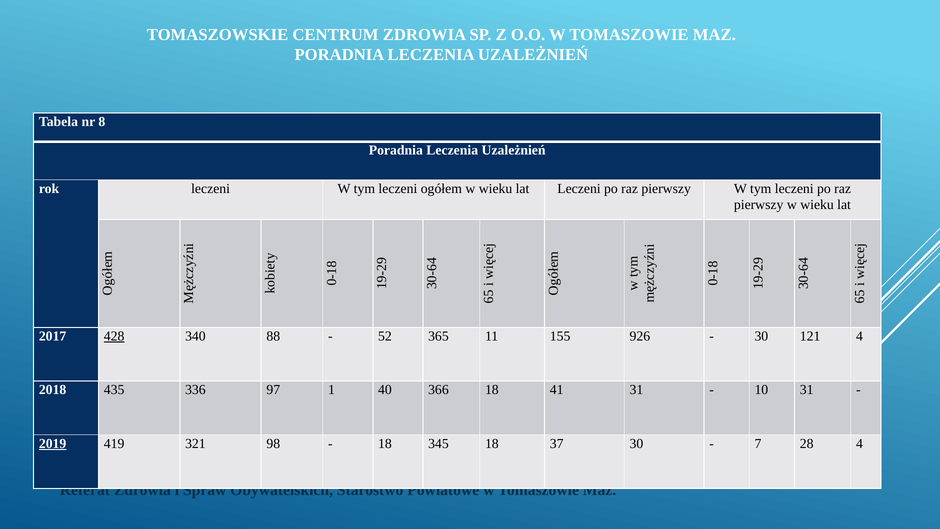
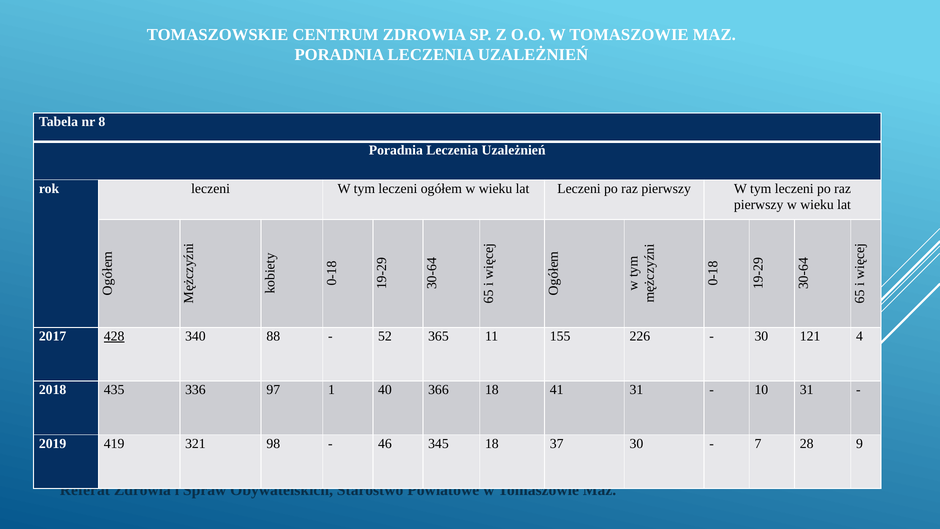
926: 926 -> 226 (640, 336)
2019 underline: present -> none (53, 443)
18: 18 -> 46 (385, 443)
28 4: 4 -> 9 (859, 443)
